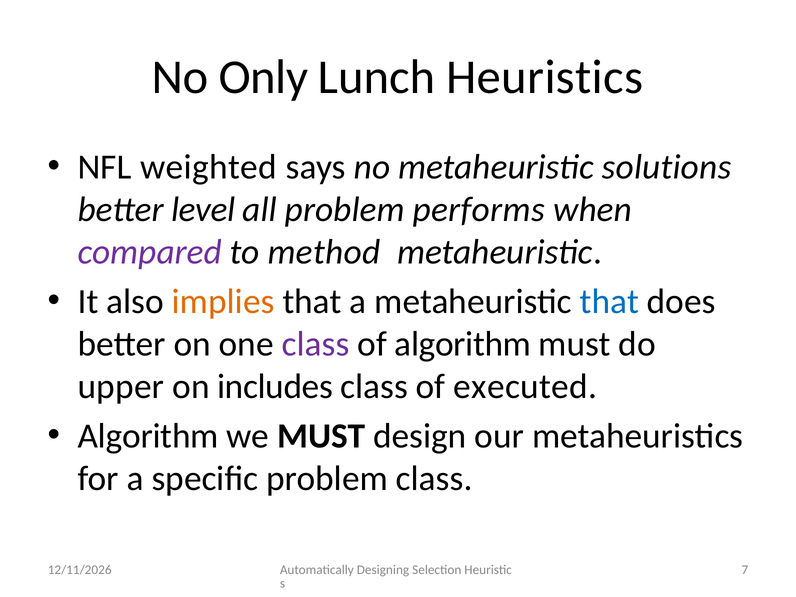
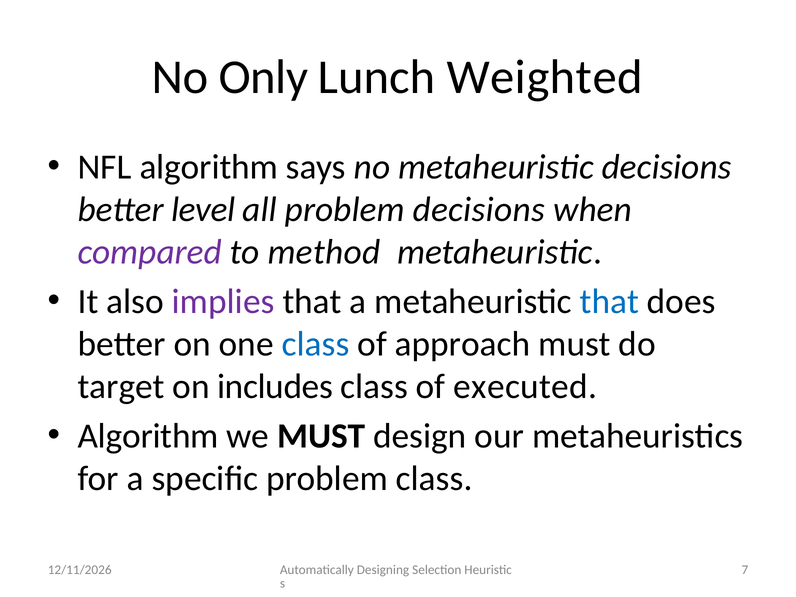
Heuristics: Heuristics -> Weighted (545, 77)
NFL weighted: weighted -> algorithm (209, 167)
metaheuristic solutions: solutions -> decisions (667, 167)
problem performs: performs -> decisions (479, 209)
implies colour: orange -> purple (223, 301)
class colour: purple -> blue (316, 344)
of algorithm: algorithm -> approach (463, 344)
upper: upper -> target (121, 386)
